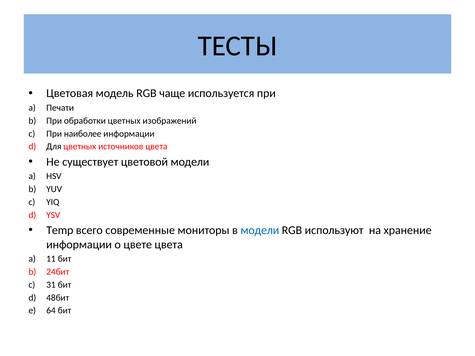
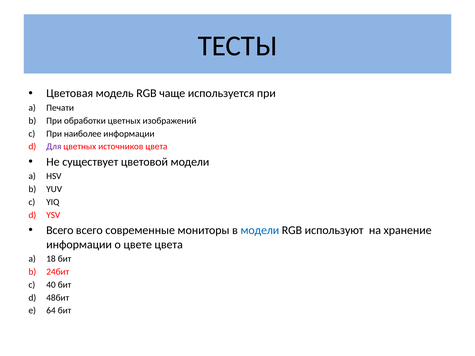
Для colour: black -> purple (54, 147)
Temp: Temp -> Всего (60, 230)
11: 11 -> 18 (51, 259)
31: 31 -> 40 (51, 285)
